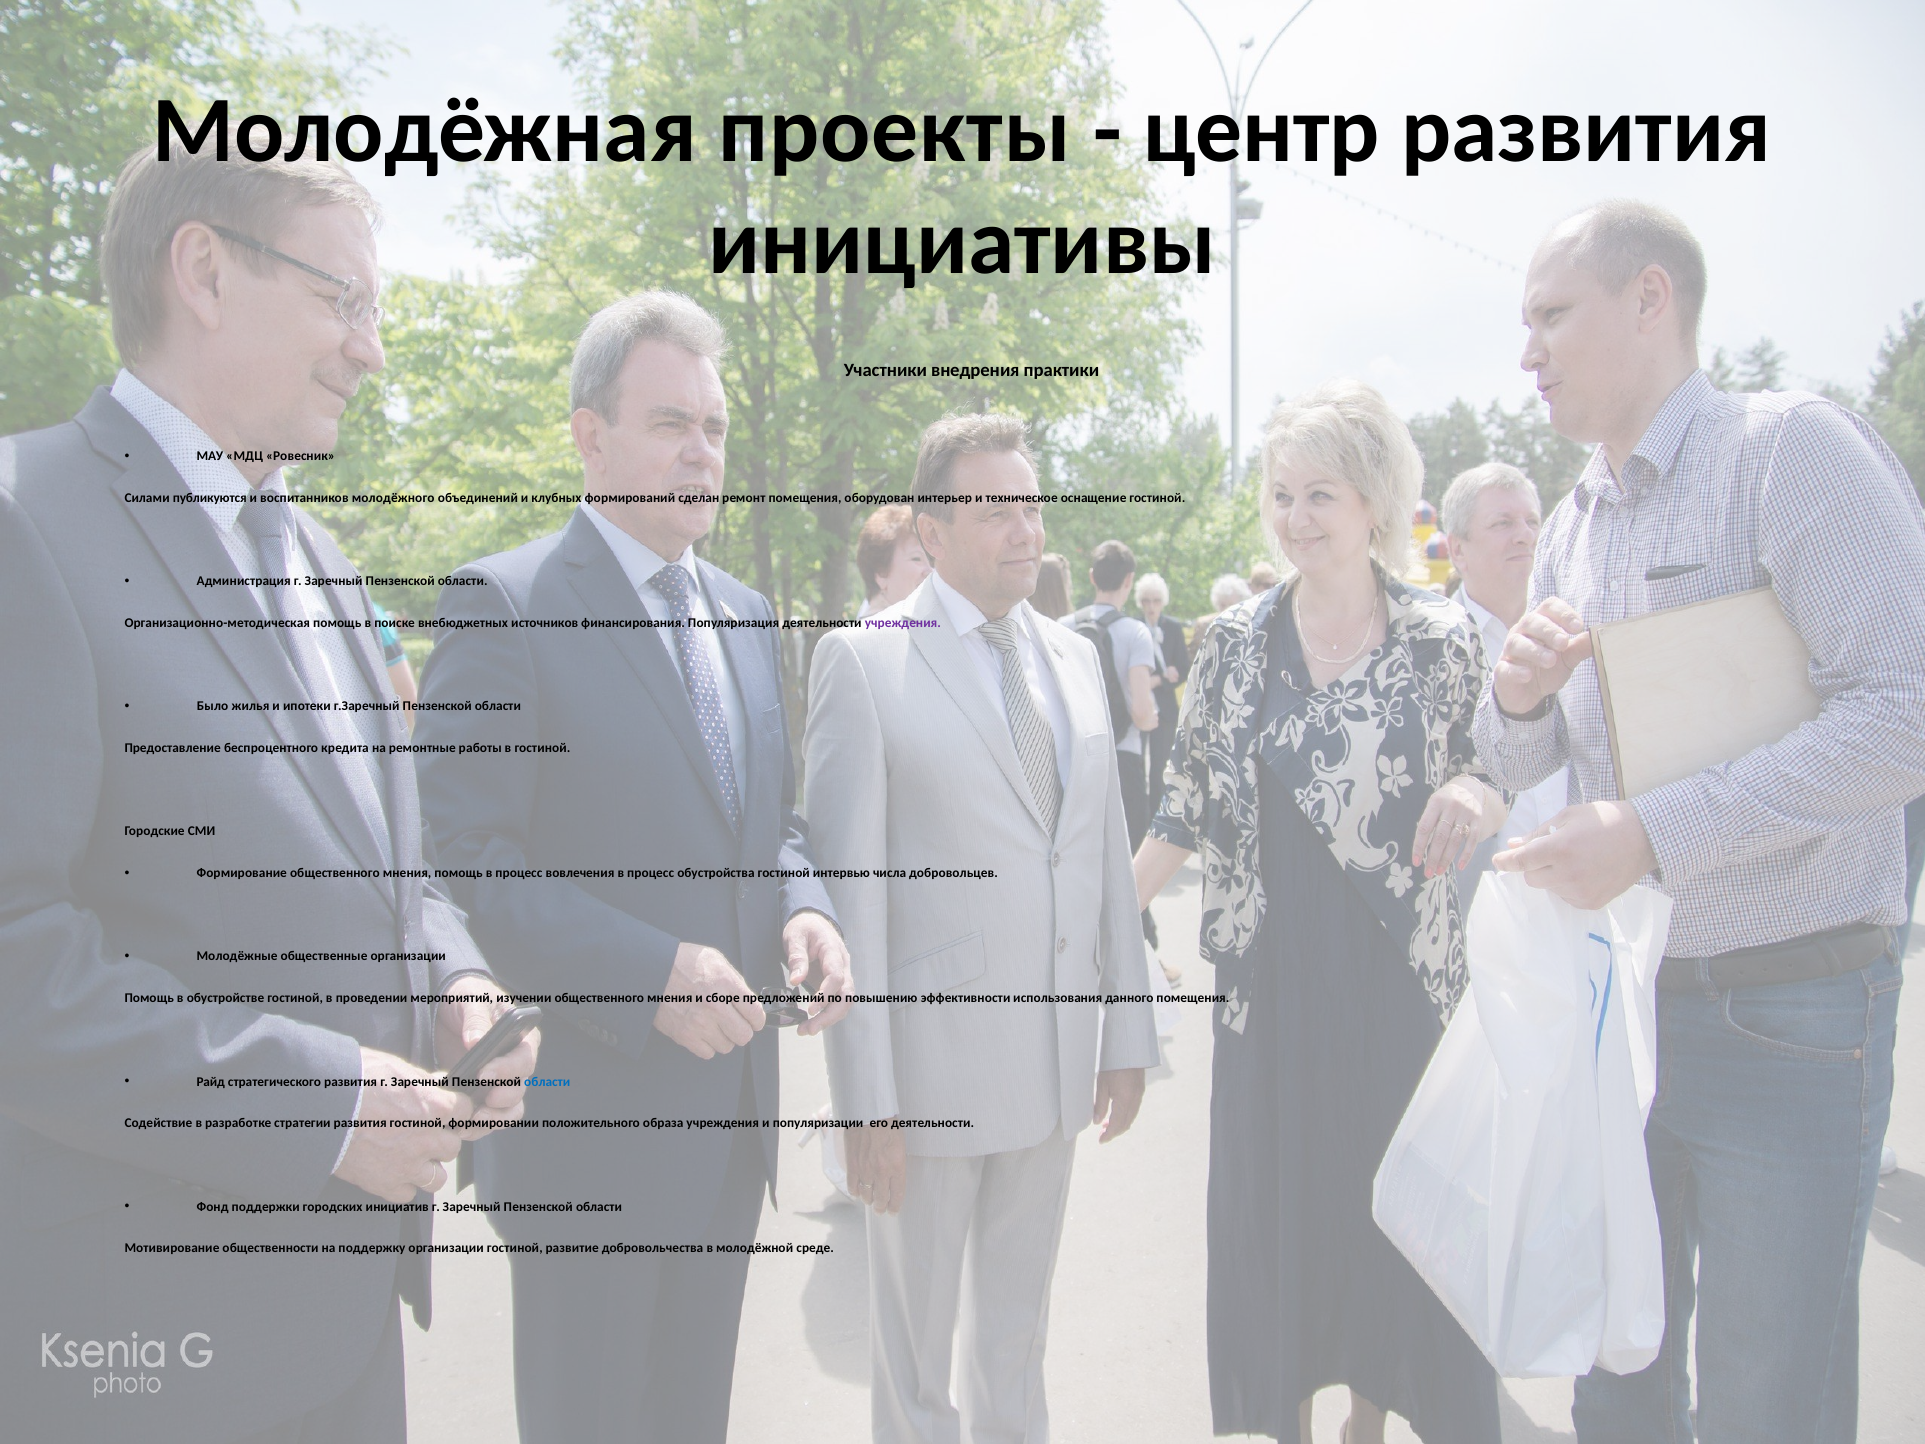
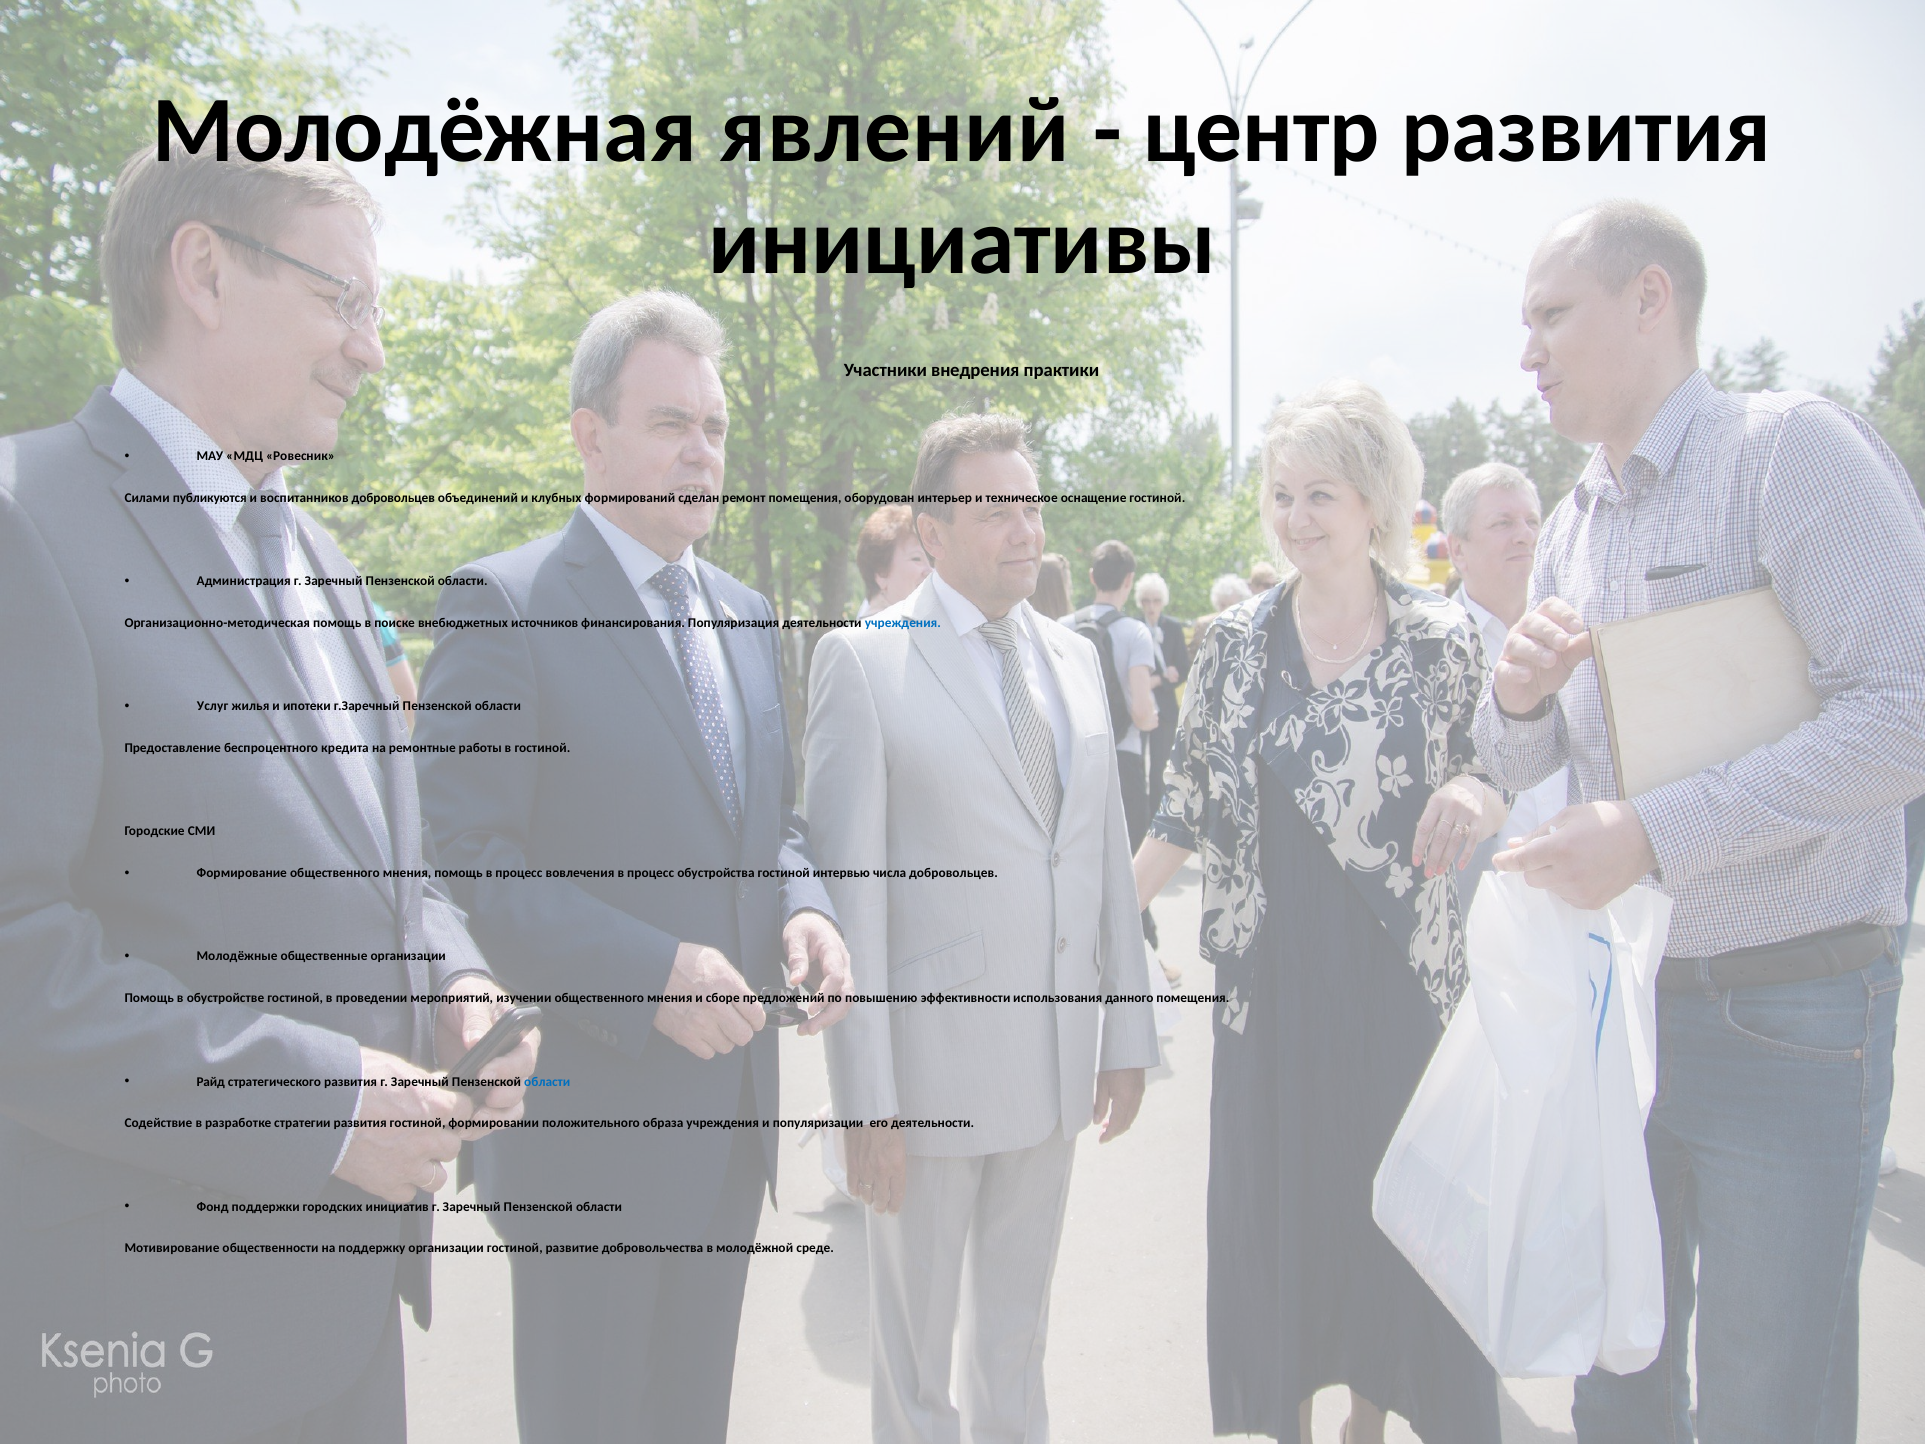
проекты: проекты -> явлений (894, 130)
воспитанников молодёжного: молодёжного -> добровольцев (393, 498)
учреждения colour: purple -> blue (903, 623)
Было: Было -> Услуг (213, 706)
